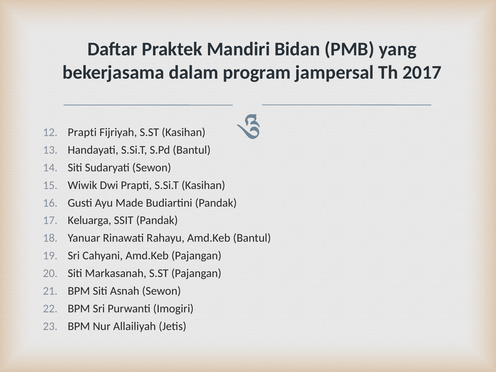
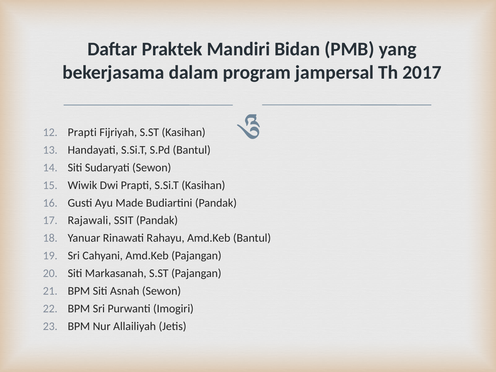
Keluarga: Keluarga -> Rajawali (89, 220)
